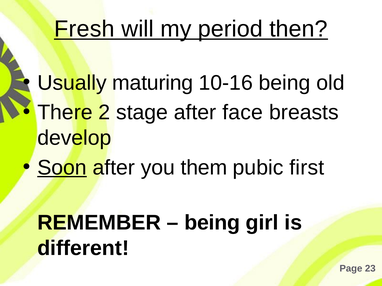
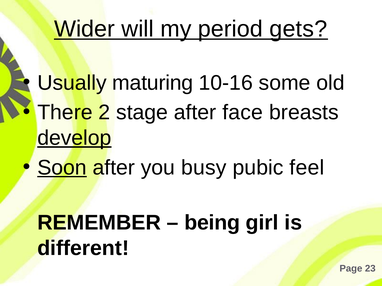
Fresh: Fresh -> Wider (84, 29)
then: then -> gets (298, 29)
10-16 being: being -> some (285, 83)
develop underline: none -> present (74, 138)
them: them -> busy (204, 168)
first: first -> feel (307, 168)
